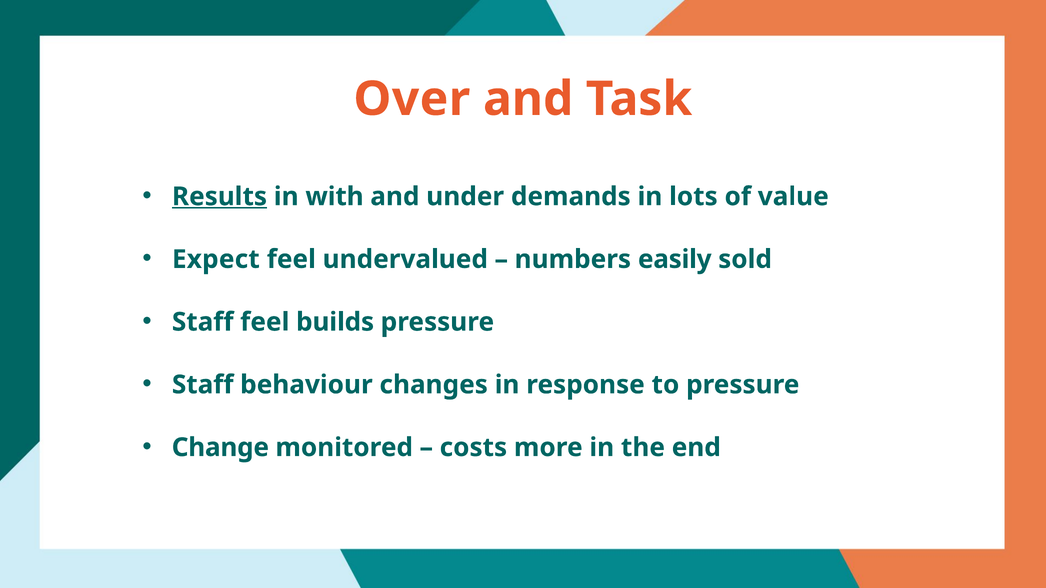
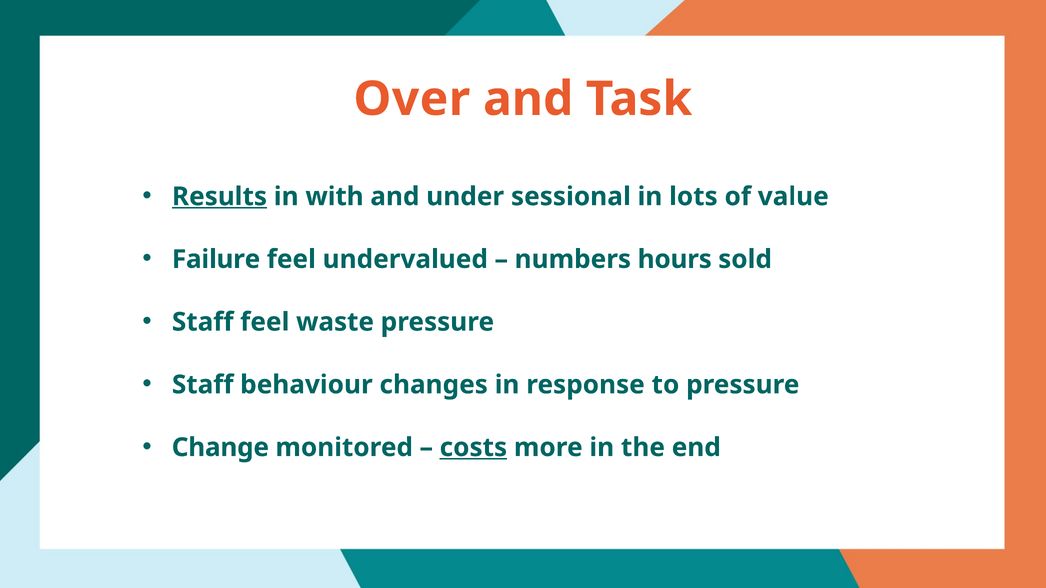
demands: demands -> sessional (571, 197)
Expect: Expect -> Failure (216, 259)
easily: easily -> hours (675, 259)
builds: builds -> waste (335, 322)
costs underline: none -> present (473, 448)
